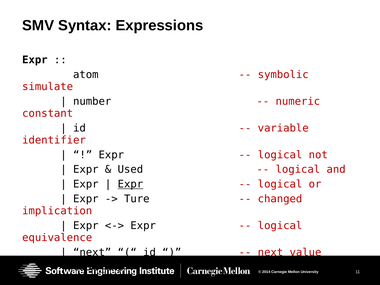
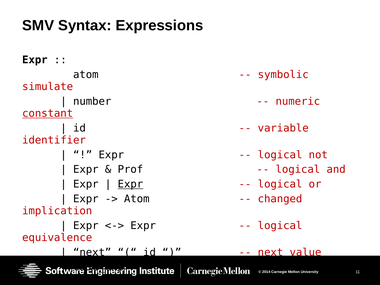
constant underline: none -> present (48, 113)
Used: Used -> Prof (130, 169)
Ture: Ture -> Atom (137, 199)
